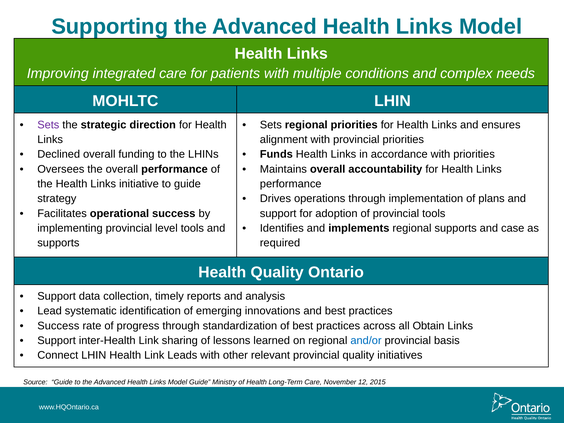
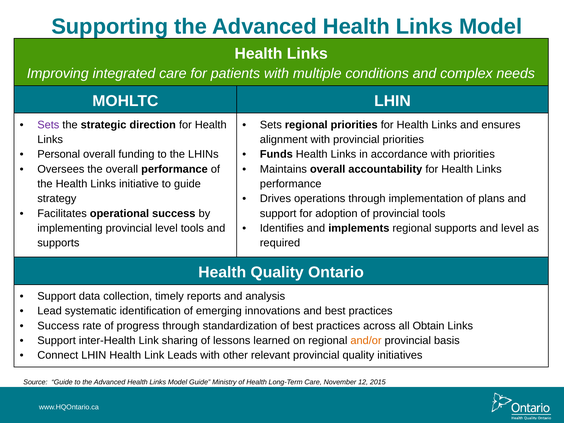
Declined: Declined -> Personal (59, 154)
and case: case -> level (513, 228)
and/or colour: blue -> orange (366, 341)
